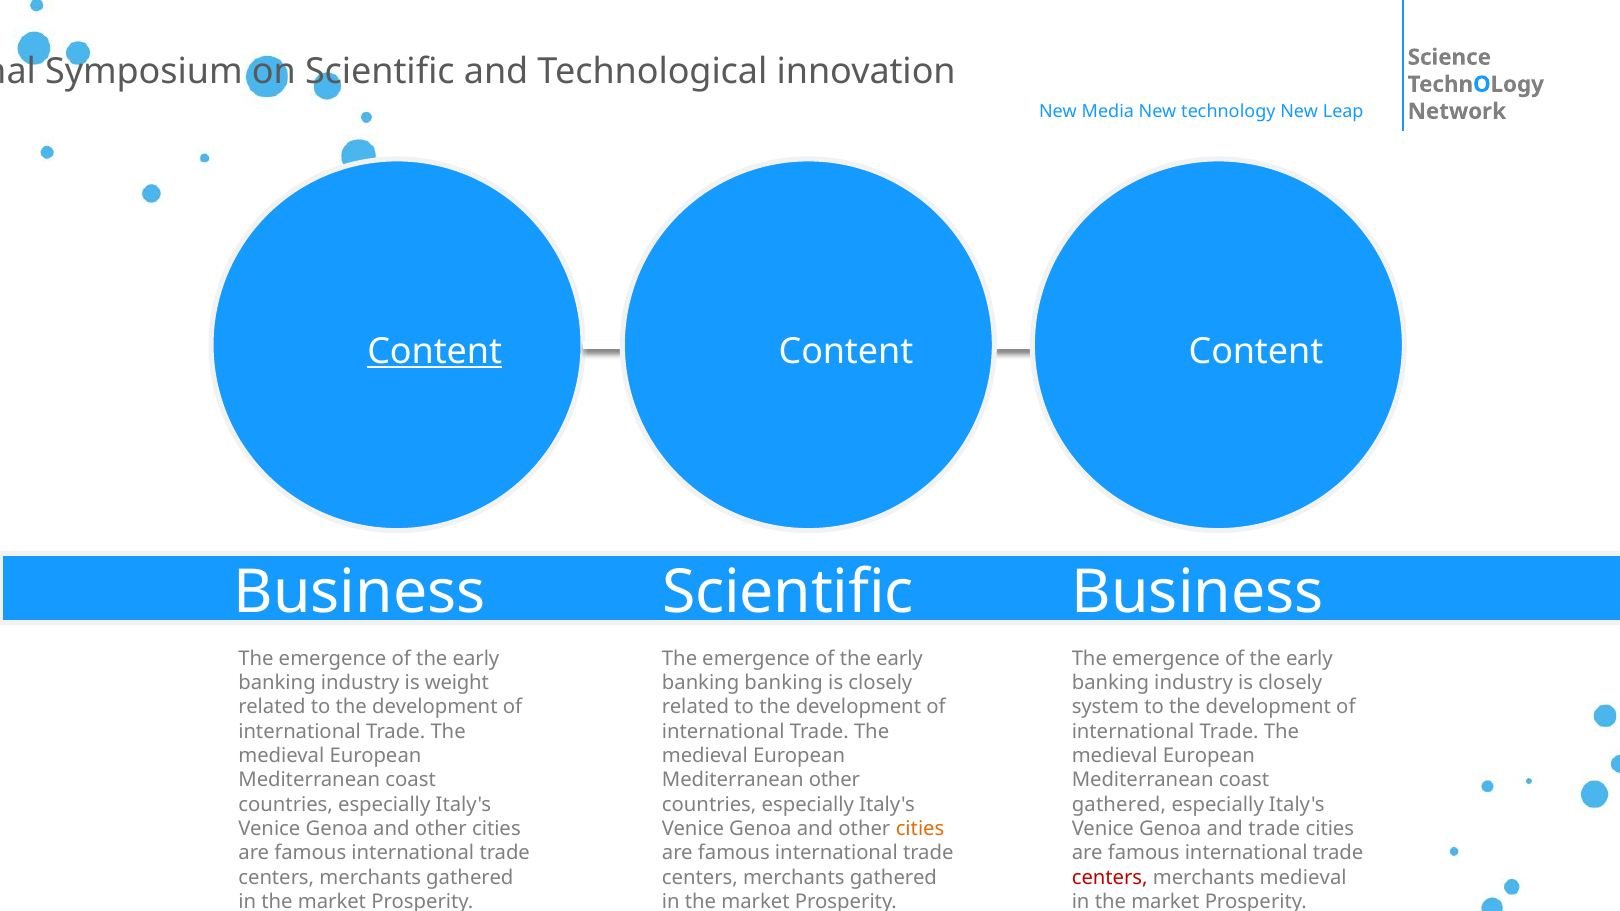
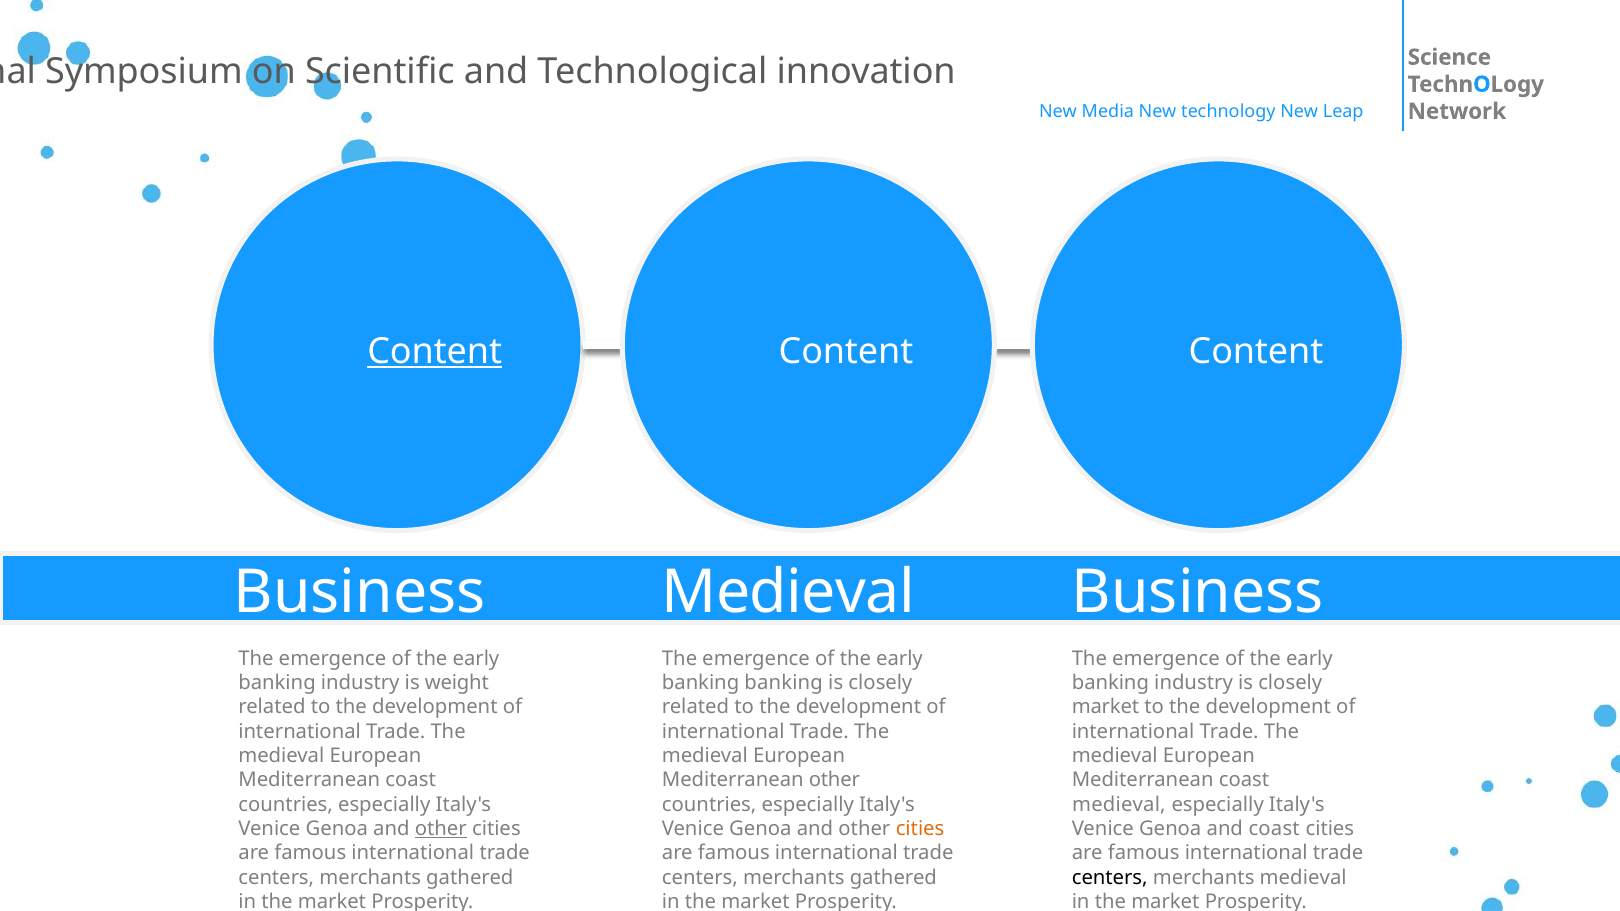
Scientific: Scientific -> Medieval (788, 593)
system: system -> market (1105, 707)
gathered: gathered -> medieval (1119, 805)
other underline: none -> present (441, 829)
and trade: trade -> coast (1274, 829)
centers colour: red -> black (1110, 878)
